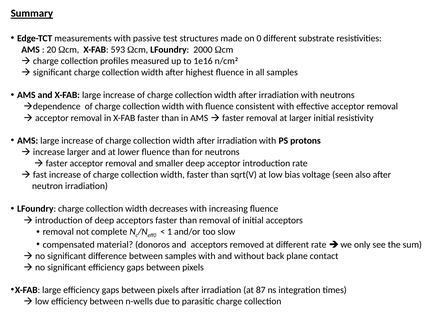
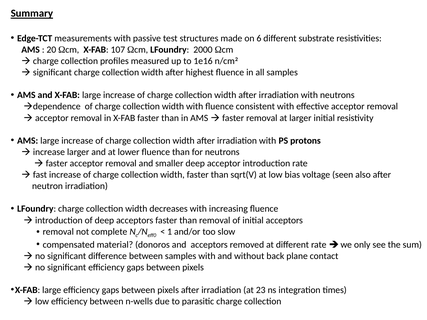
0: 0 -> 6 (259, 38)
593: 593 -> 107 (118, 50)
87: 87 -> 23 (261, 290)
